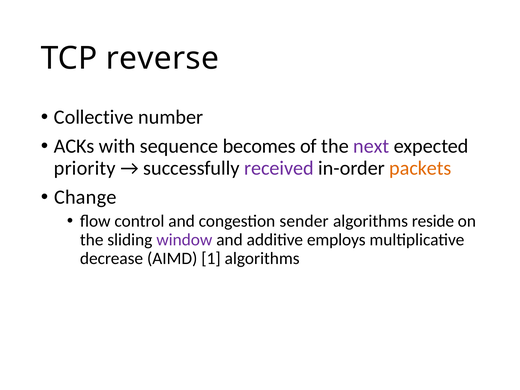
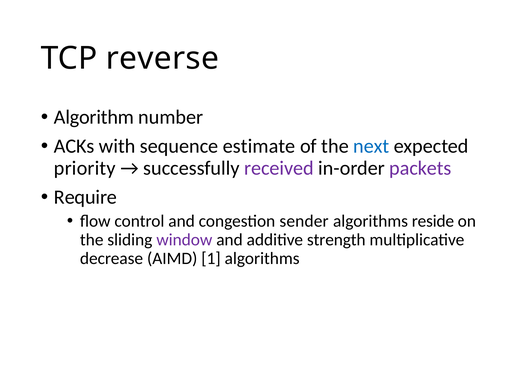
Collective: Collective -> Algorithm (94, 117)
becomes: becomes -> estimate (259, 146)
next colour: purple -> blue (371, 146)
packets colour: orange -> purple (420, 168)
Change: Change -> Require (85, 197)
employs: employs -> strength (336, 240)
